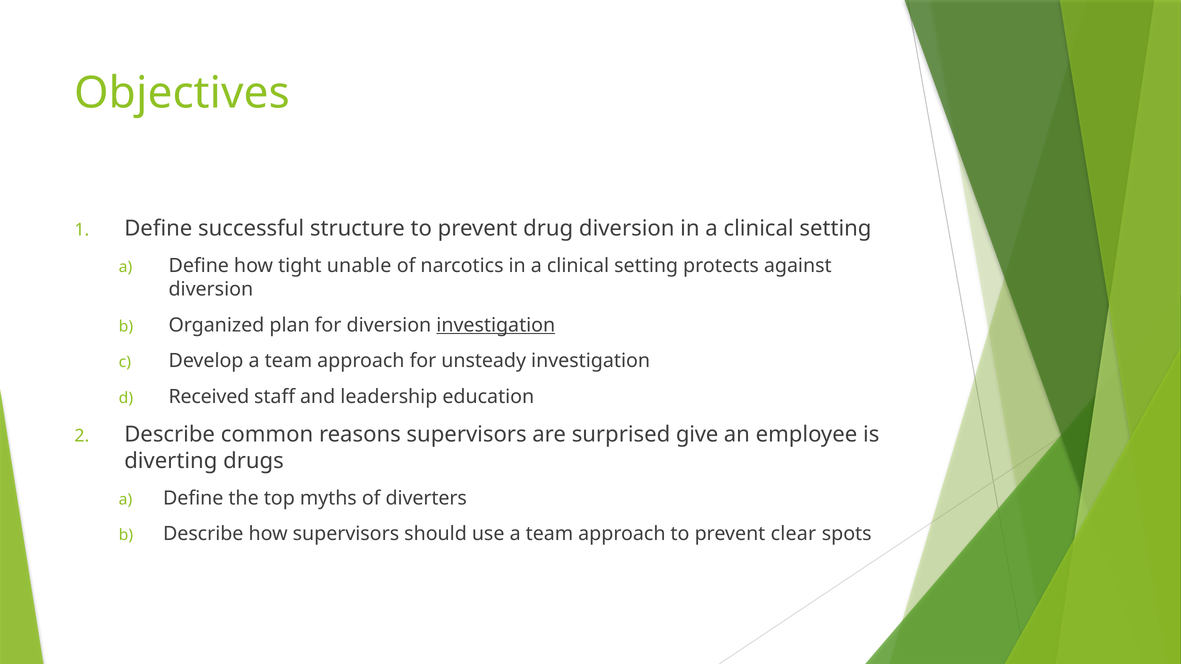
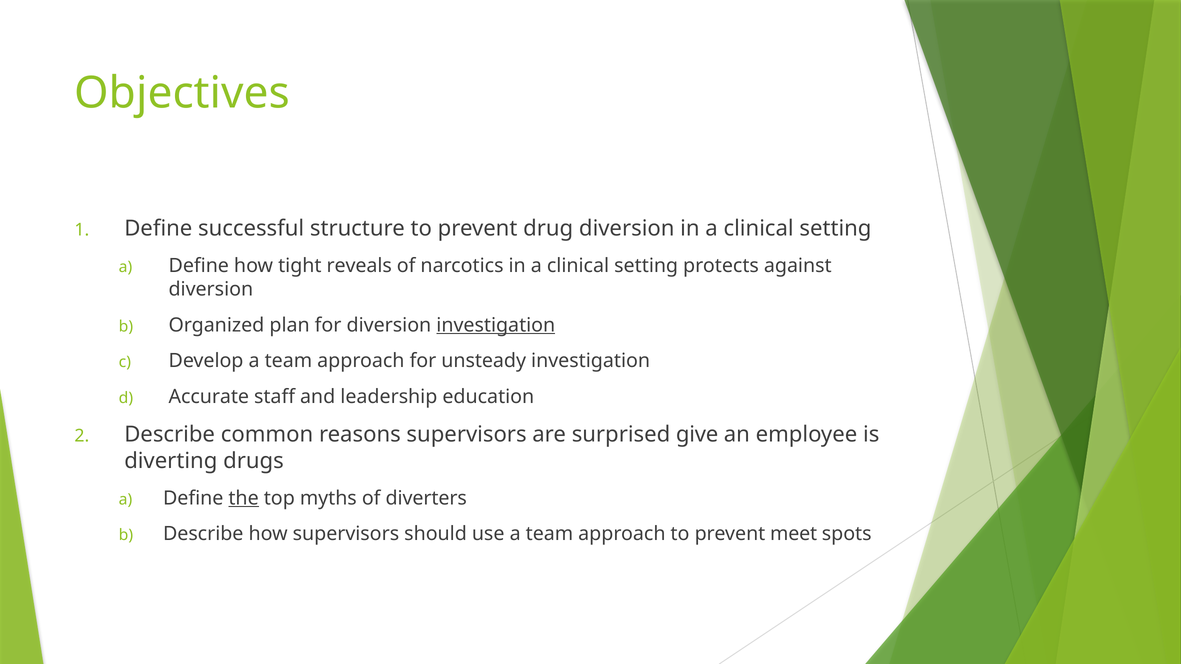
unable: unable -> reveals (359, 266)
Received: Received -> Accurate (209, 397)
the underline: none -> present (244, 498)
clear: clear -> meet (794, 534)
